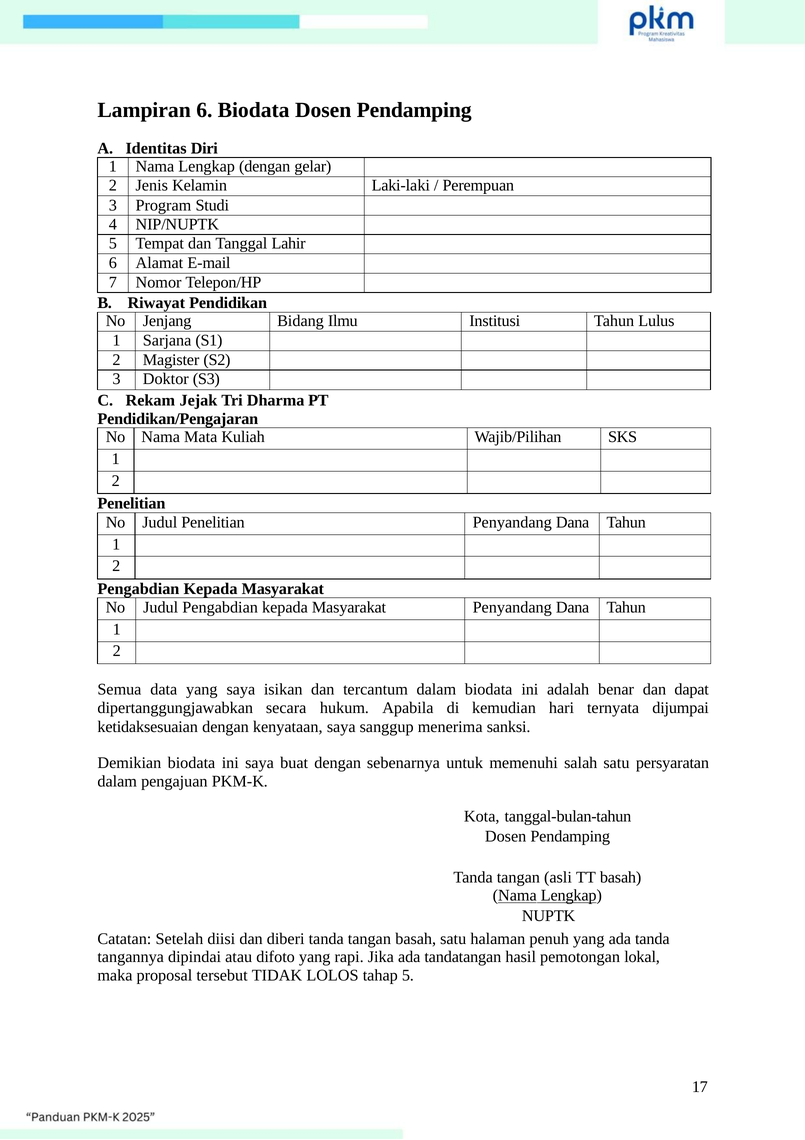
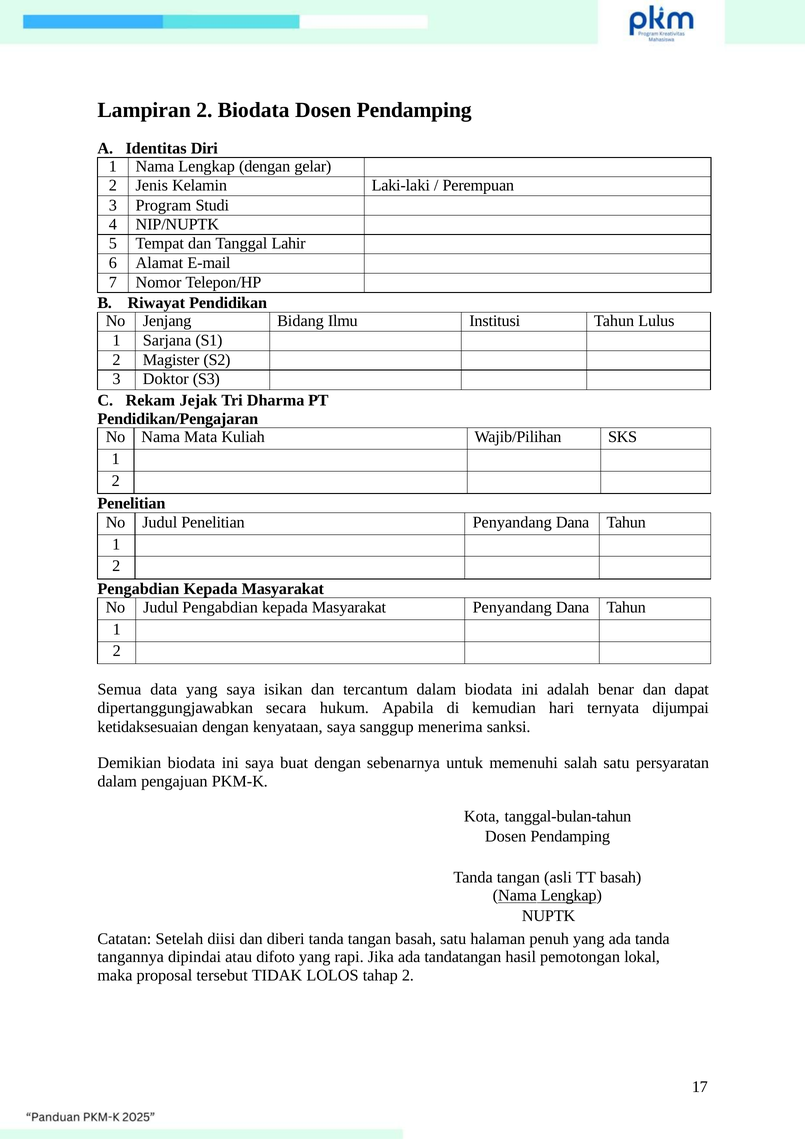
Lampiran 6: 6 -> 2 (204, 110)
tahap 5: 5 -> 2 (408, 975)
